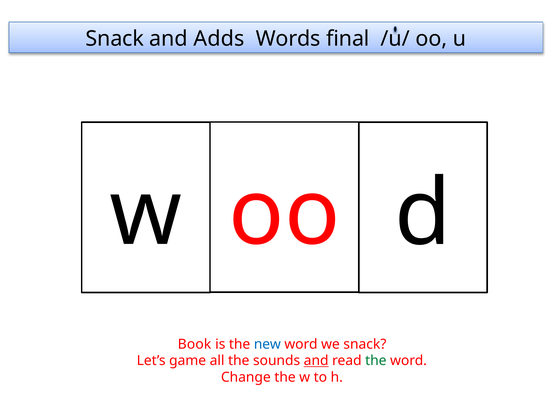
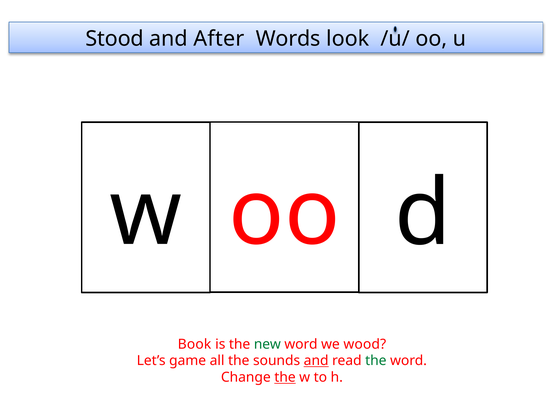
Snack: Snack -> Stood (115, 39)
Adds: Adds -> After (219, 39)
final: final -> look (348, 39)
new colour: blue -> green (267, 344)
we snack: snack -> wood (365, 344)
the underline: none -> present (285, 377)
